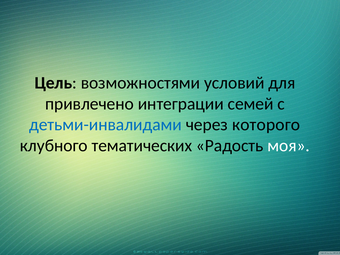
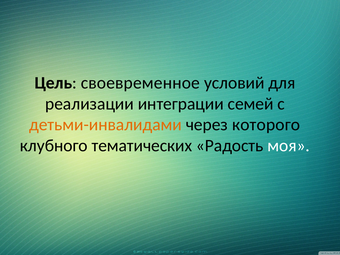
возможностями: возможностями -> своевременное (140, 83)
привлечено: привлечено -> реализации (89, 104)
детьми-инвалидами colour: blue -> orange (105, 125)
